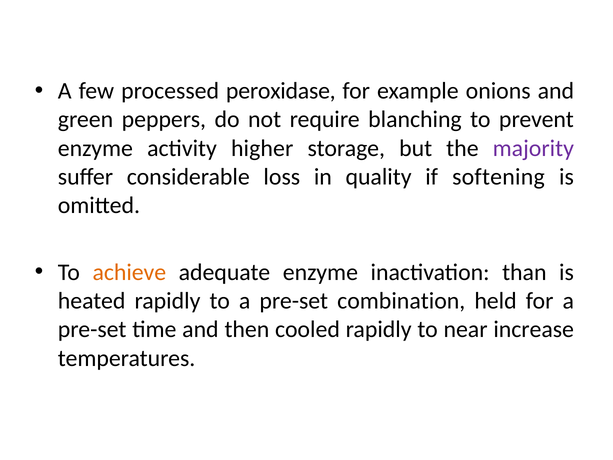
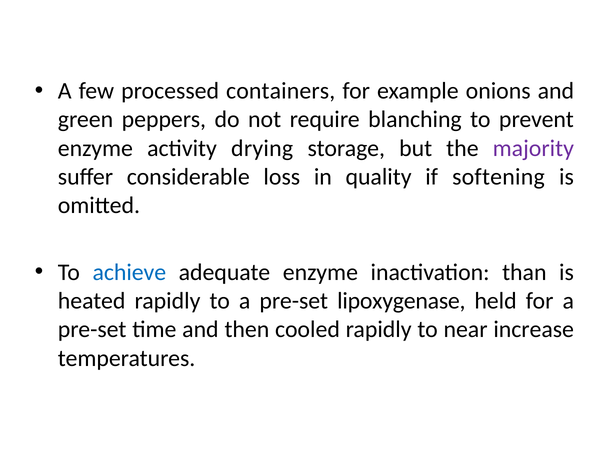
peroxidase: peroxidase -> containers (281, 91)
higher: higher -> drying (262, 148)
achieve colour: orange -> blue (129, 272)
combination: combination -> lipoxygenase (401, 301)
